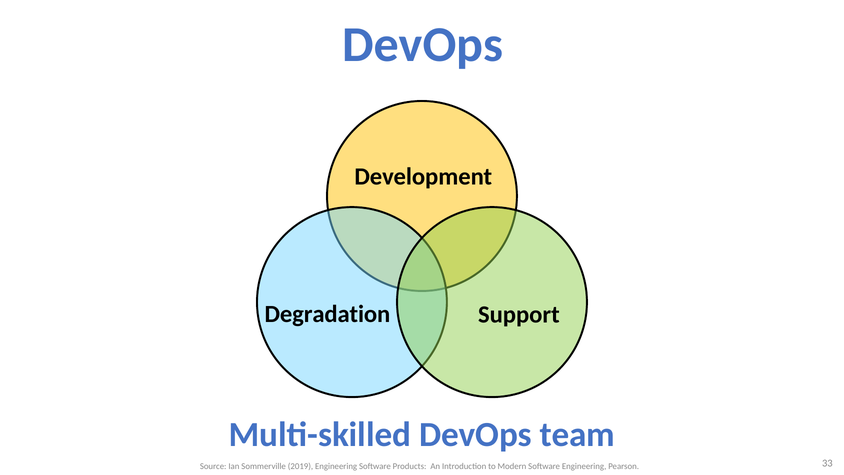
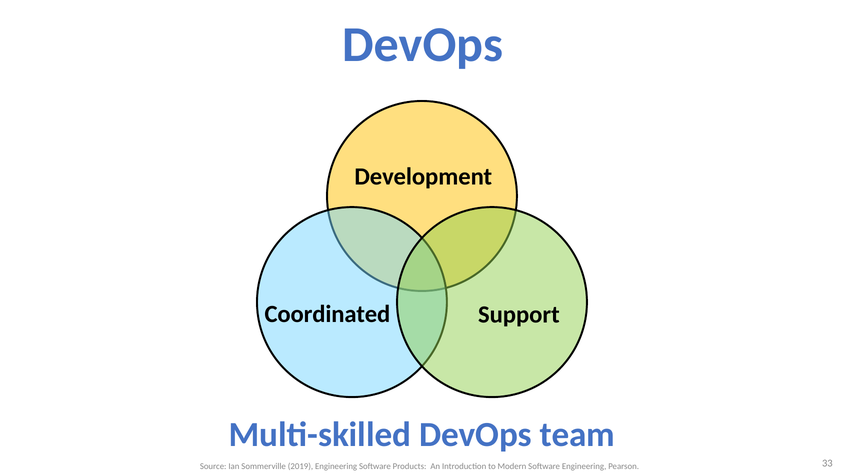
Degradation: Degradation -> Coordinated (327, 314)
